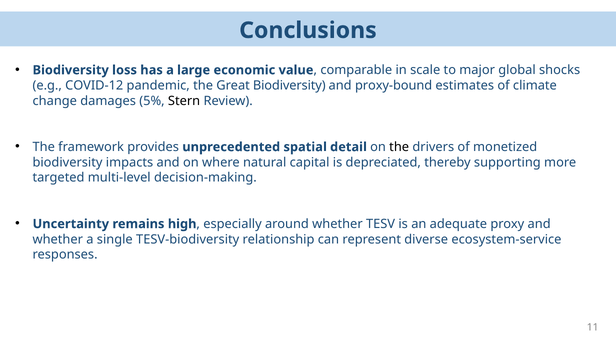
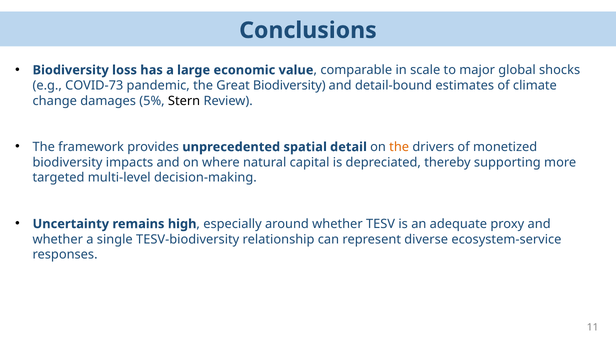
COVID-12: COVID-12 -> COVID-73 (94, 86)
proxy-bound: proxy-bound -> detail-bound (394, 86)
the colour: black -> orange (399, 147)
